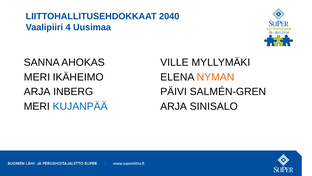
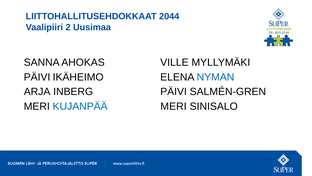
2040: 2040 -> 2044 (169, 16)
4: 4 -> 2 (68, 27)
MERI: MERI -> PÄIVI (37, 77)
NYMAN colour: orange -> blue (215, 77)
ARJA: ARJA -> MERI (174, 106)
